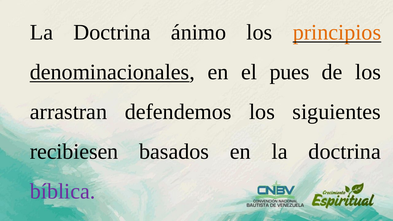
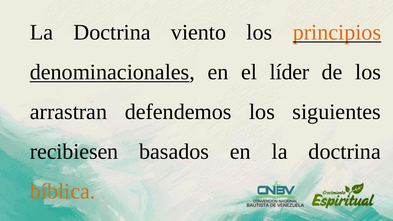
ánimo: ánimo -> viento (199, 32)
pues: pues -> líder (290, 72)
bíblica colour: purple -> orange (63, 191)
